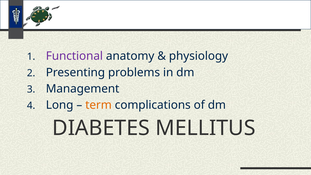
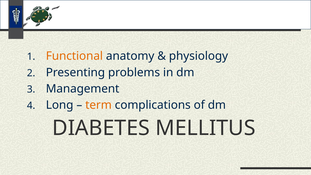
Functional colour: purple -> orange (74, 56)
